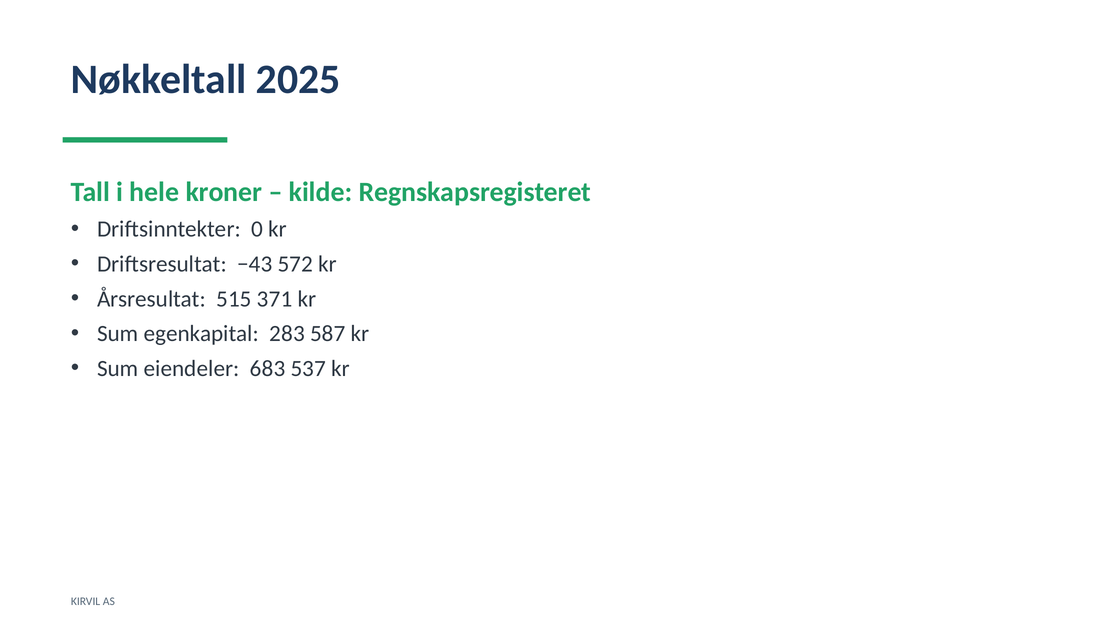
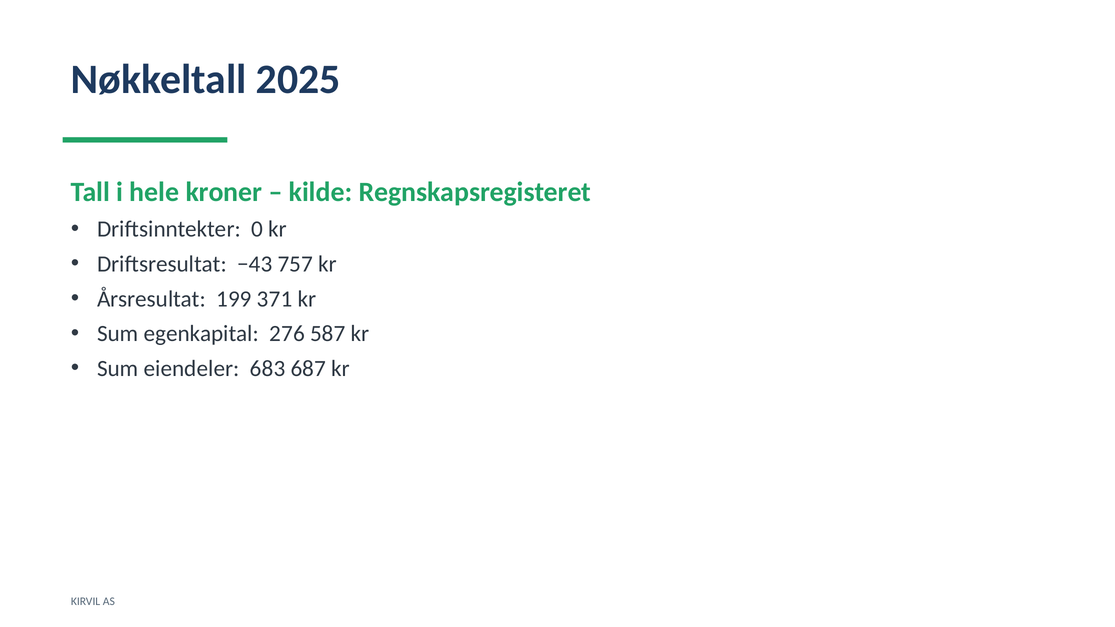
572: 572 -> 757 (295, 264)
515: 515 -> 199 (234, 299)
283: 283 -> 276 (287, 334)
537: 537 -> 687 (308, 369)
